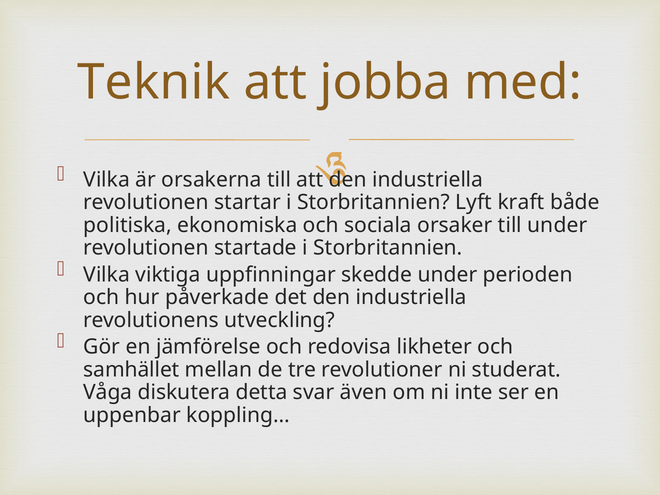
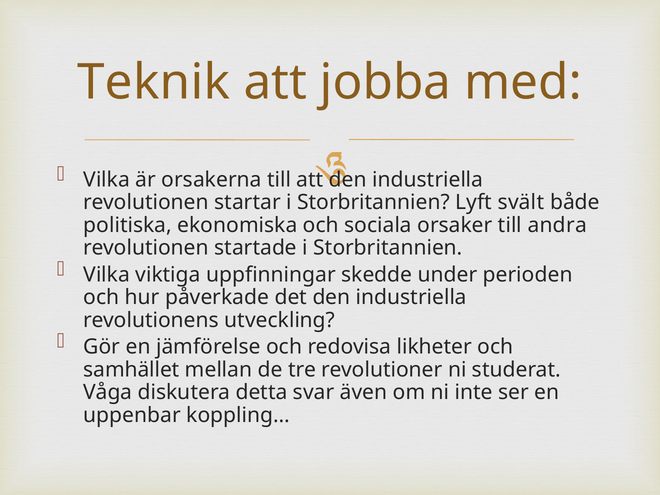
kraft: kraft -> svält (521, 202)
till under: under -> andra (557, 225)
